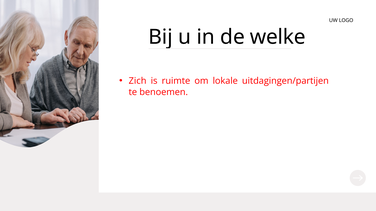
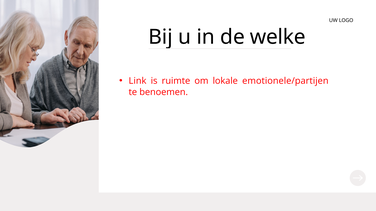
Zich: Zich -> Link (138, 81)
uitdagingen/partijen: uitdagingen/partijen -> emotionele/partijen (285, 81)
